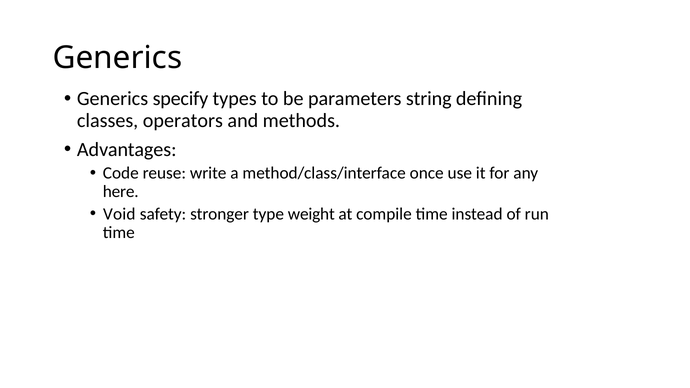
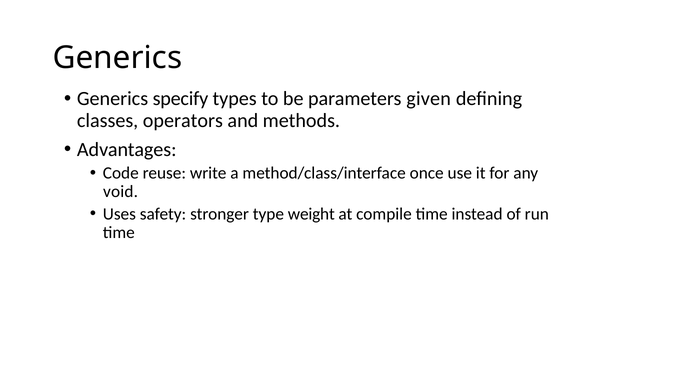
string: string -> given (429, 99)
here: here -> void (121, 192)
Void: Void -> Uses (119, 214)
